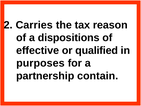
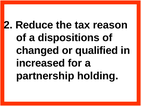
Carries: Carries -> Reduce (34, 25)
effective: effective -> changed (38, 50)
purposes: purposes -> increased (41, 63)
contain: contain -> holding (98, 76)
